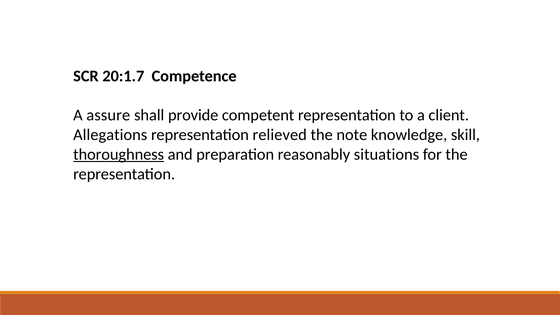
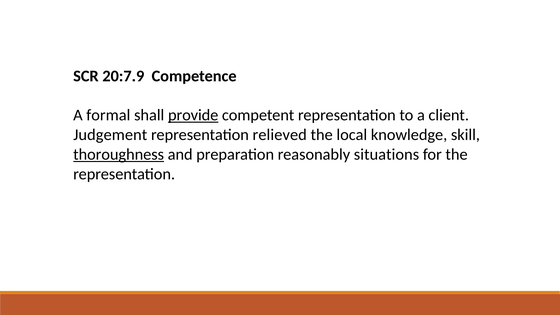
20:1.7: 20:1.7 -> 20:7.9 (123, 76)
assure: assure -> formal (108, 115)
provide underline: none -> present (193, 115)
Allegations: Allegations -> Judgement (110, 135)
note: note -> local (352, 135)
